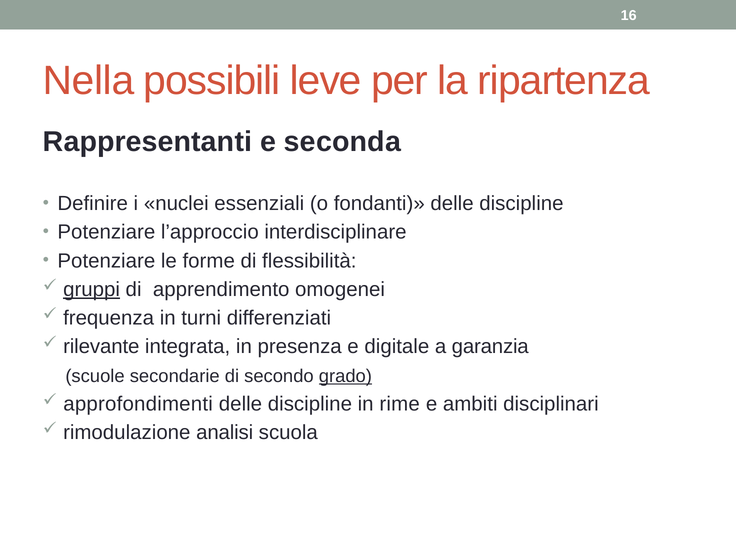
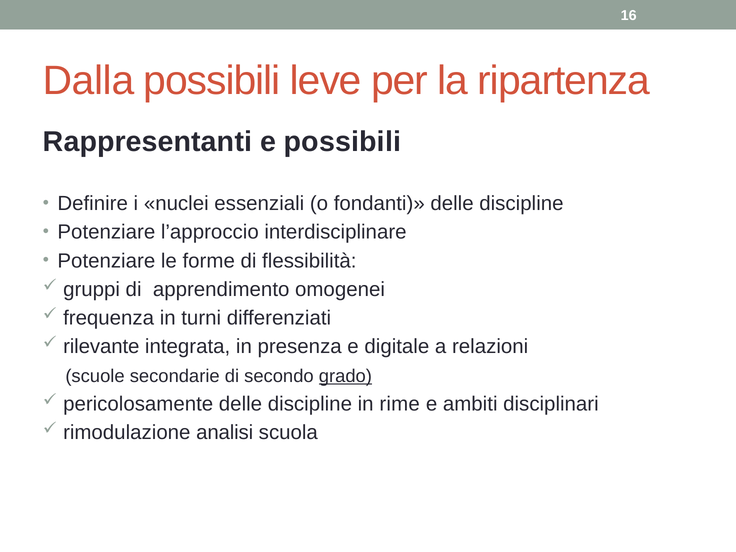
Nella: Nella -> Dalla (89, 81)
e seconda: seconda -> possibili (342, 142)
gruppi underline: present -> none (92, 289)
garanzia: garanzia -> relazioni (490, 347)
approfondimenti: approfondimenti -> pericolosamente (138, 404)
